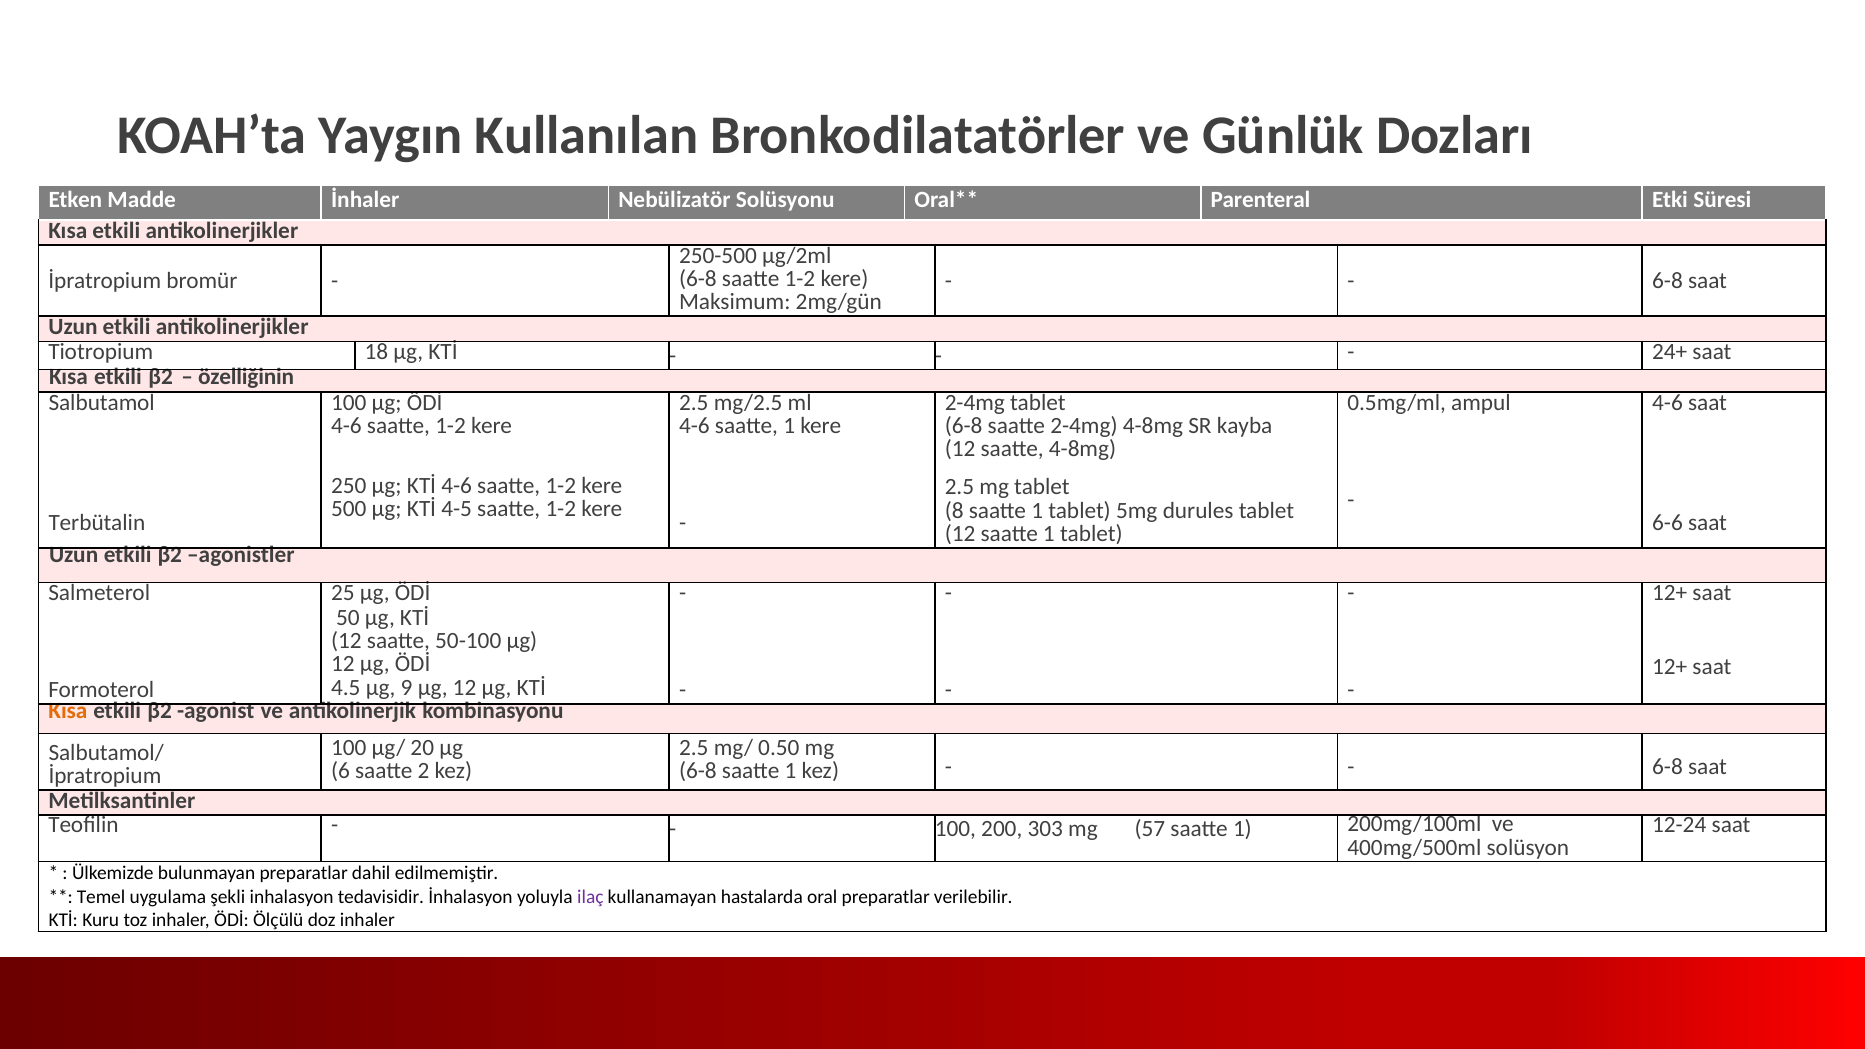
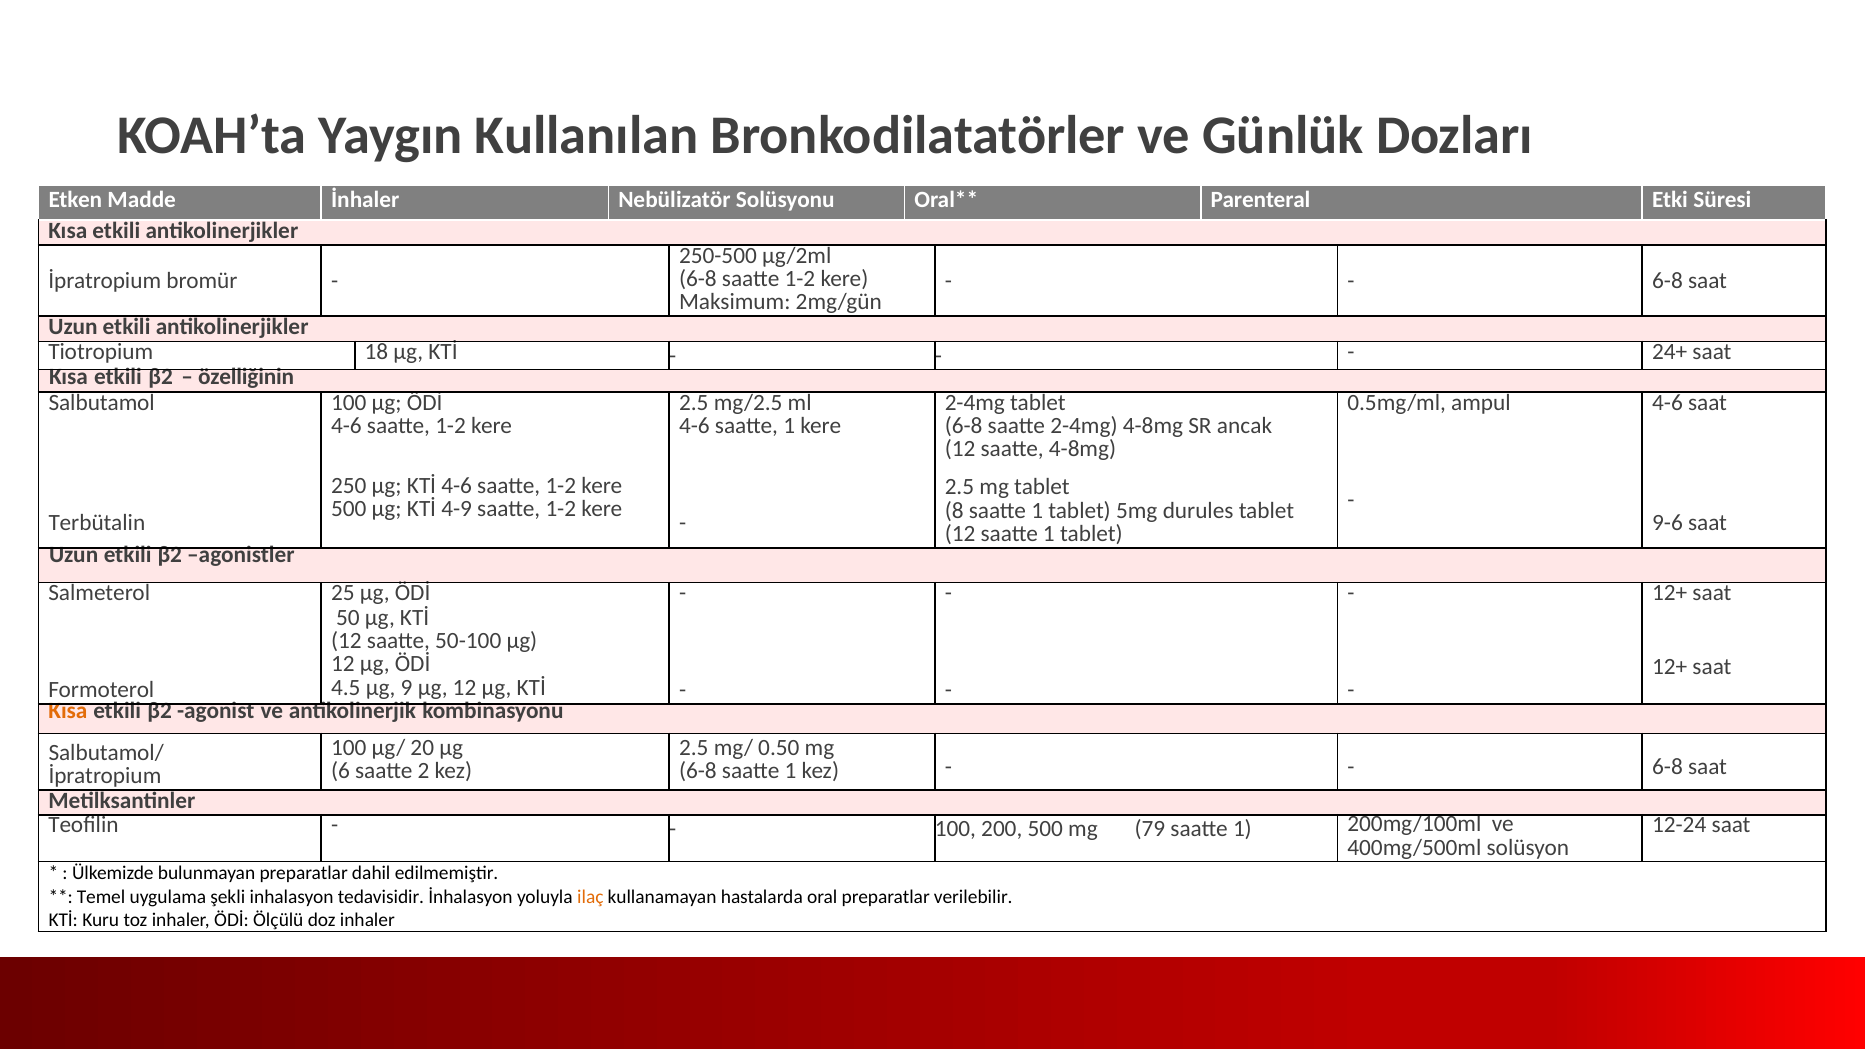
kayba: kayba -> ancak (1245, 426)
4-5: 4-5 -> 4-9 (457, 509)
6-6: 6-6 -> 9-6 (1668, 523)
200 303: 303 -> 500 (1045, 829)
57: 57 -> 79 (1150, 829)
ilaç colour: purple -> orange (590, 897)
